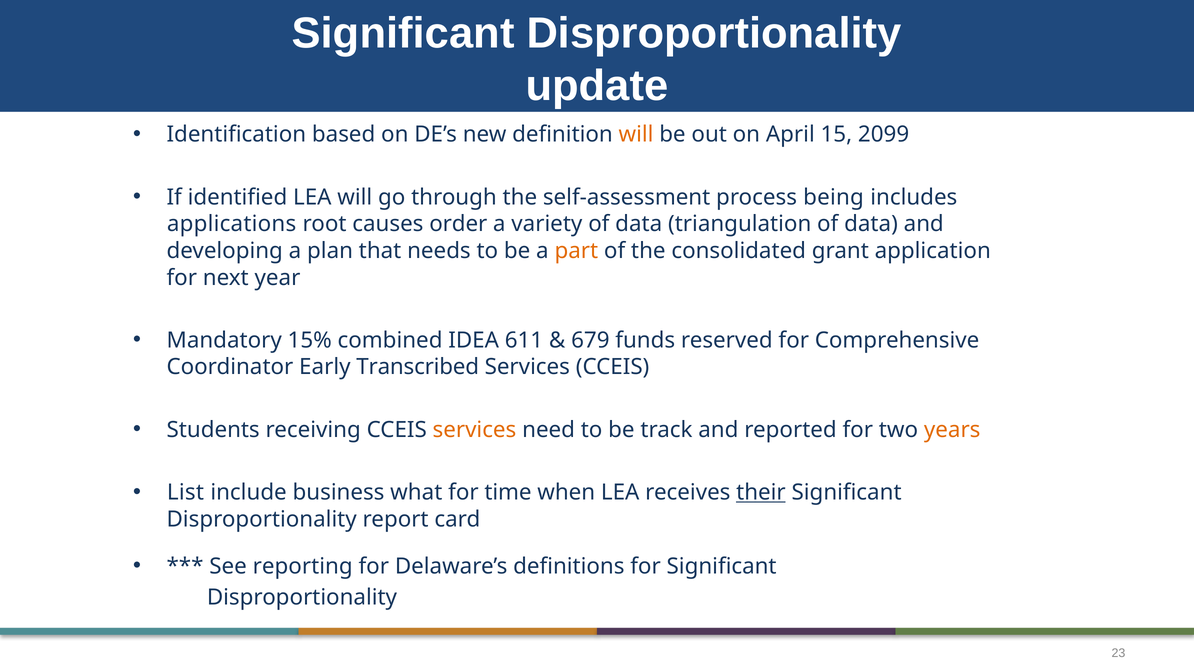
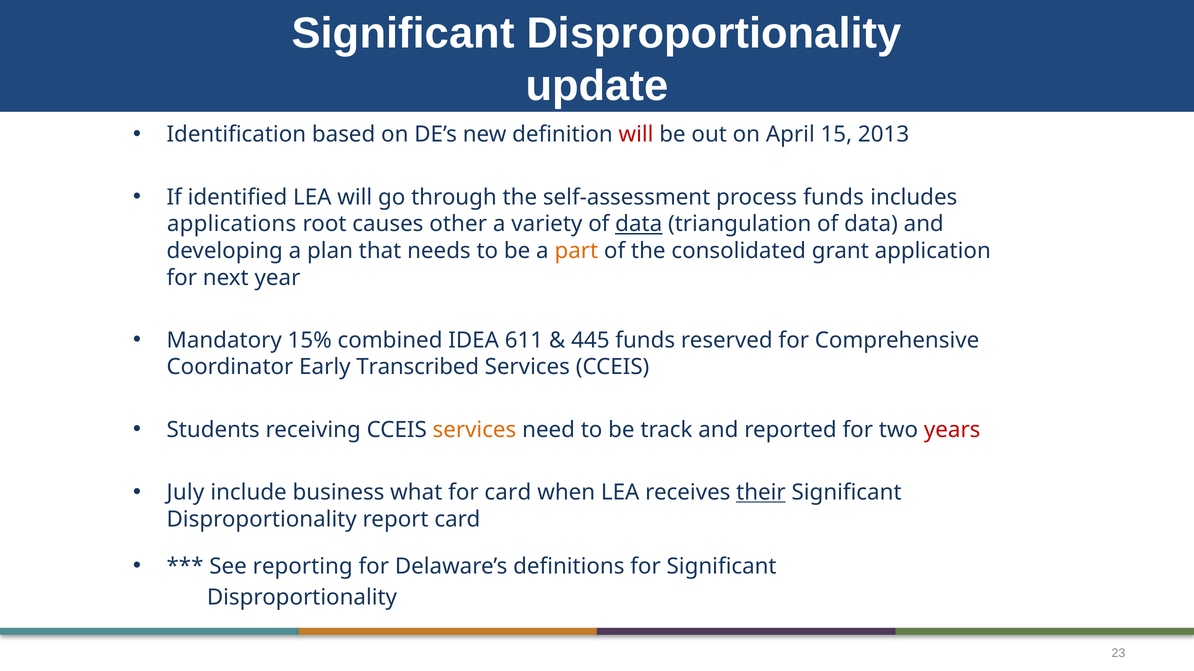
will colour: orange -> red (636, 135)
2099: 2099 -> 2013 (884, 135)
process being: being -> funds (834, 197)
order: order -> other (458, 224)
data underline: none -> present (639, 224)
679: 679 -> 445 (590, 341)
years colour: orange -> red (952, 430)
List: List -> July (185, 493)
for time: time -> card (508, 493)
